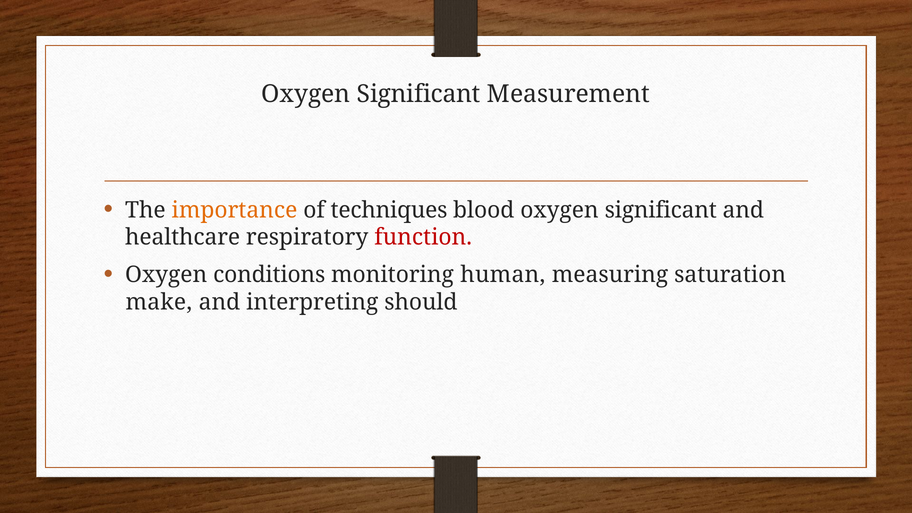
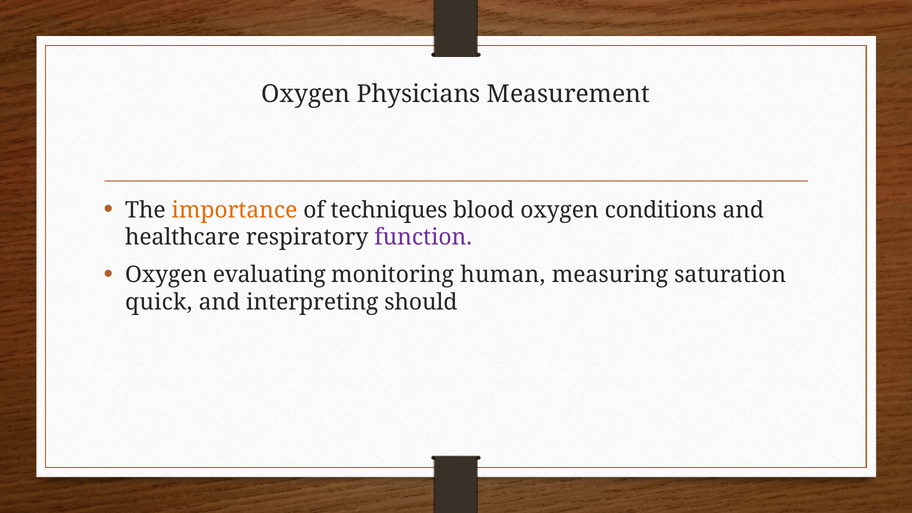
Significant: Significant -> Physicians (419, 94)
blood oxygen significant: significant -> conditions (661, 210)
function colour: red -> purple (423, 237)
conditions: conditions -> evaluating (269, 275)
make: make -> quick (159, 302)
